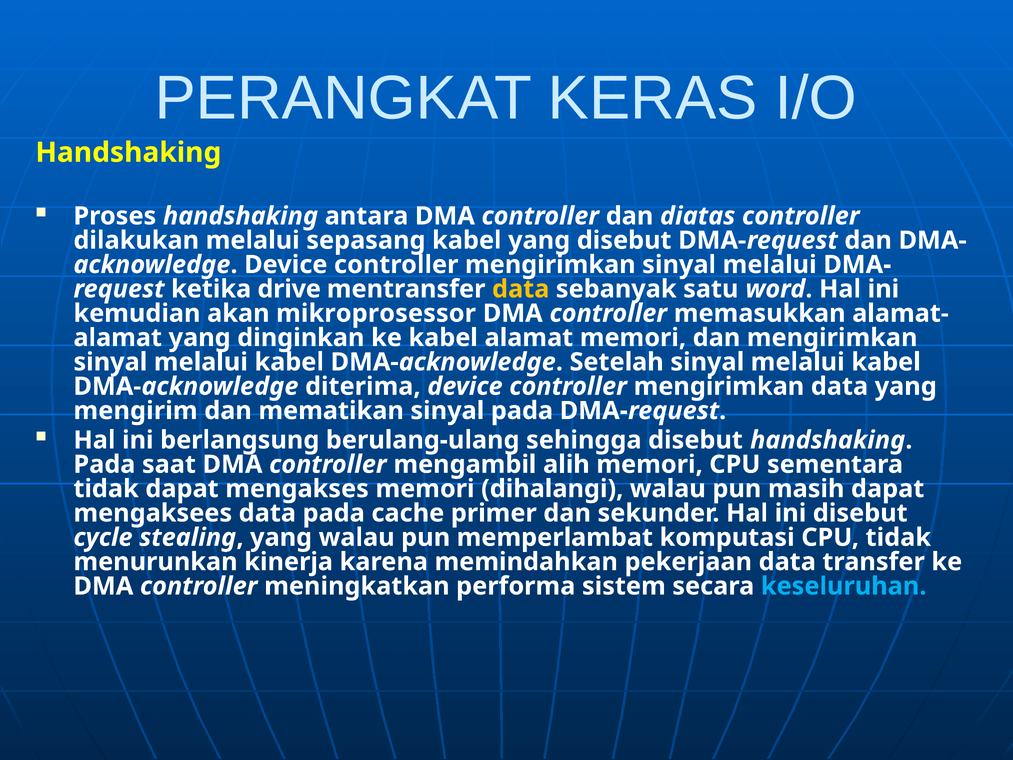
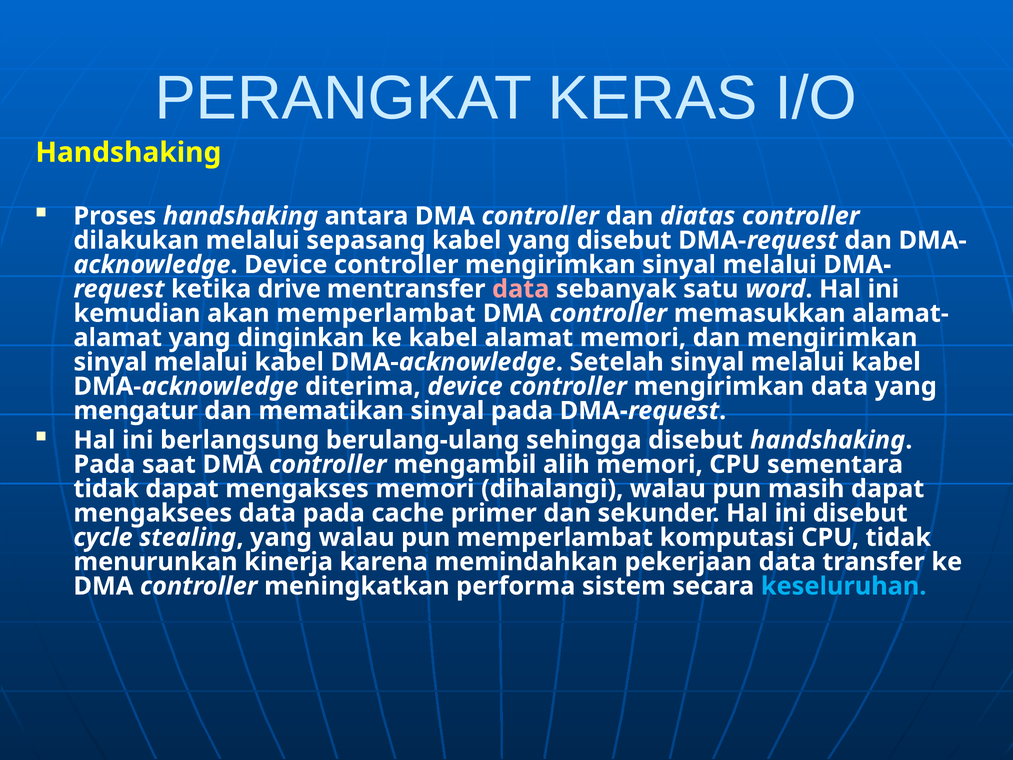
data colour: yellow -> pink (521, 289)
akan mikroprosessor: mikroprosessor -> memperlambat (376, 313)
mengirim: mengirim -> mengatur (136, 411)
